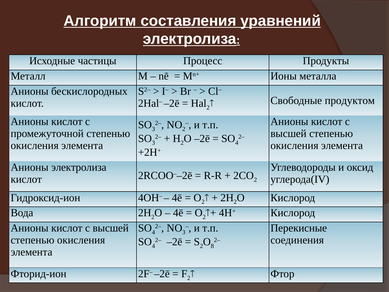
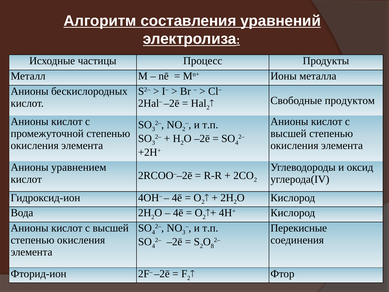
Анионы электролиза: электролиза -> уравнением (79, 167)
